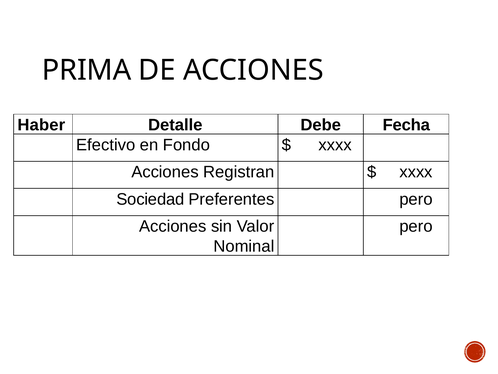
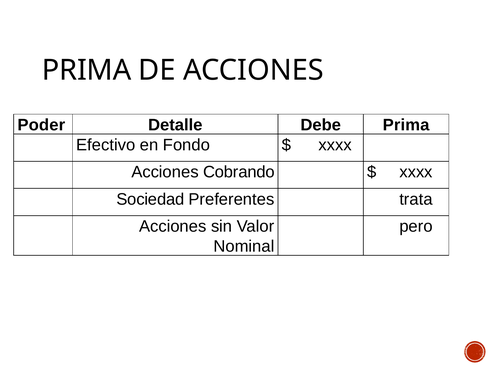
Haber: Haber -> Poder (41, 125)
Debe Fecha: Fecha -> Prima (406, 125)
Registran: Registran -> Cobrando (239, 172)
Preferentes pero: pero -> trata (416, 199)
